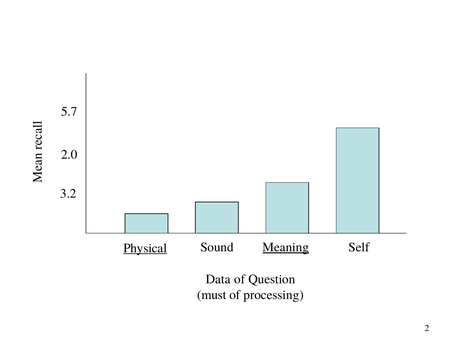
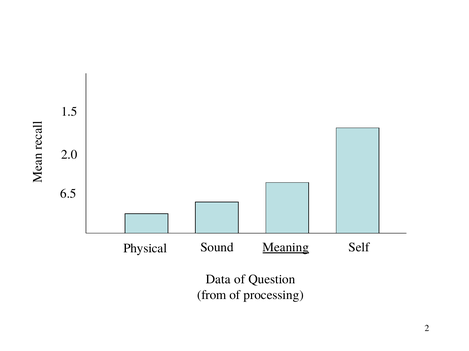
5.7: 5.7 -> 1.5 (69, 112)
3.2: 3.2 -> 6.5 (68, 194)
Physical underline: present -> none (145, 249)
must: must -> from (212, 296)
